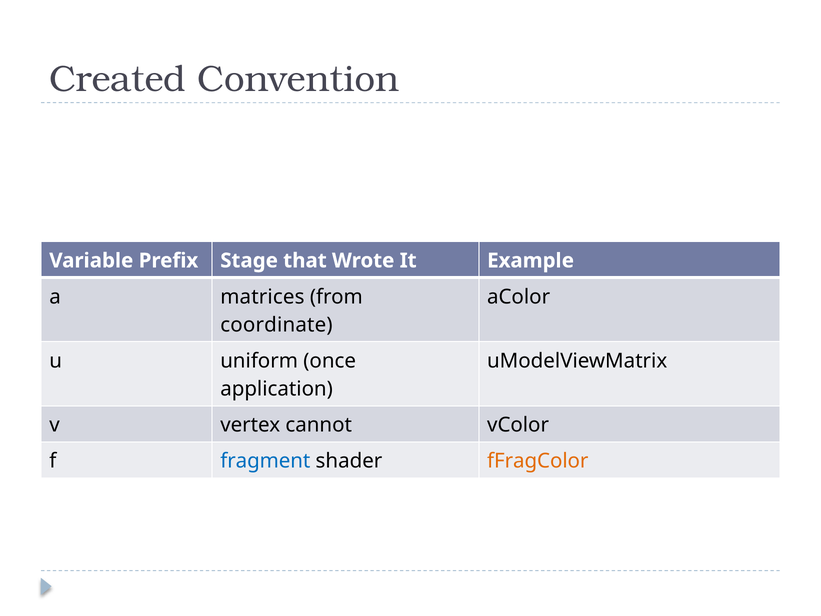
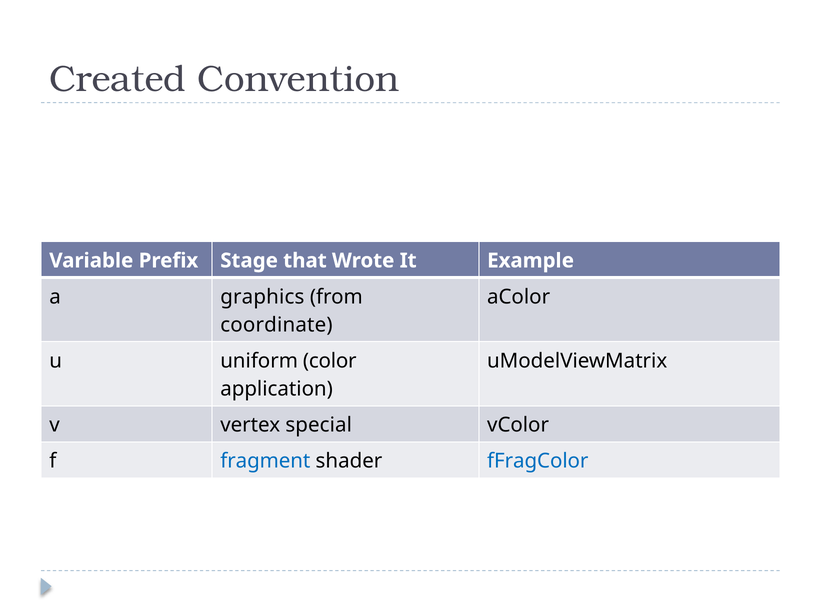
matrices: matrices -> graphics (262, 297)
once: once -> color (330, 361)
cannot: cannot -> special (319, 425)
fFragColor colour: orange -> blue (538, 461)
